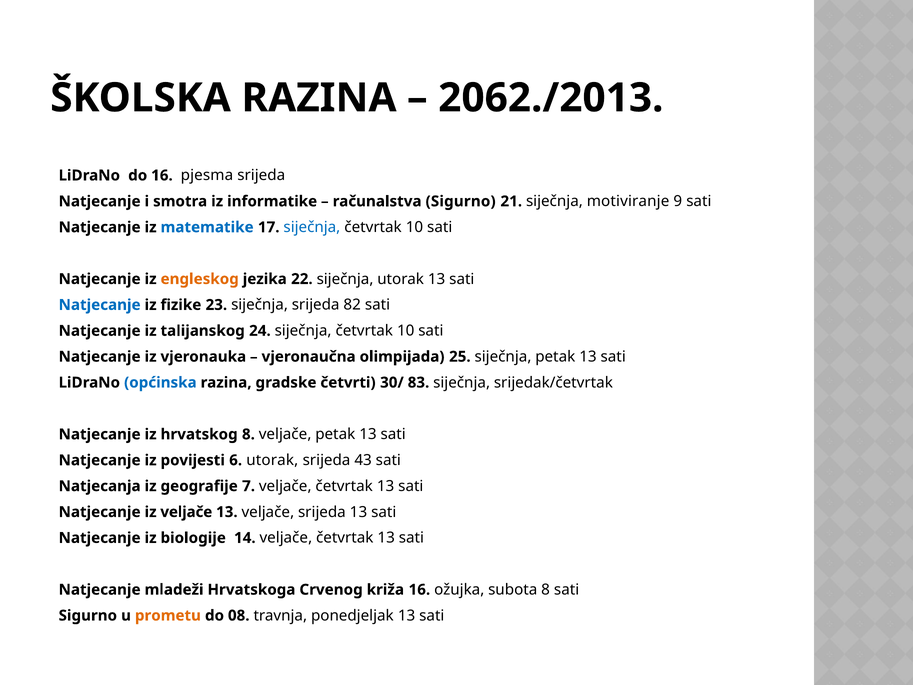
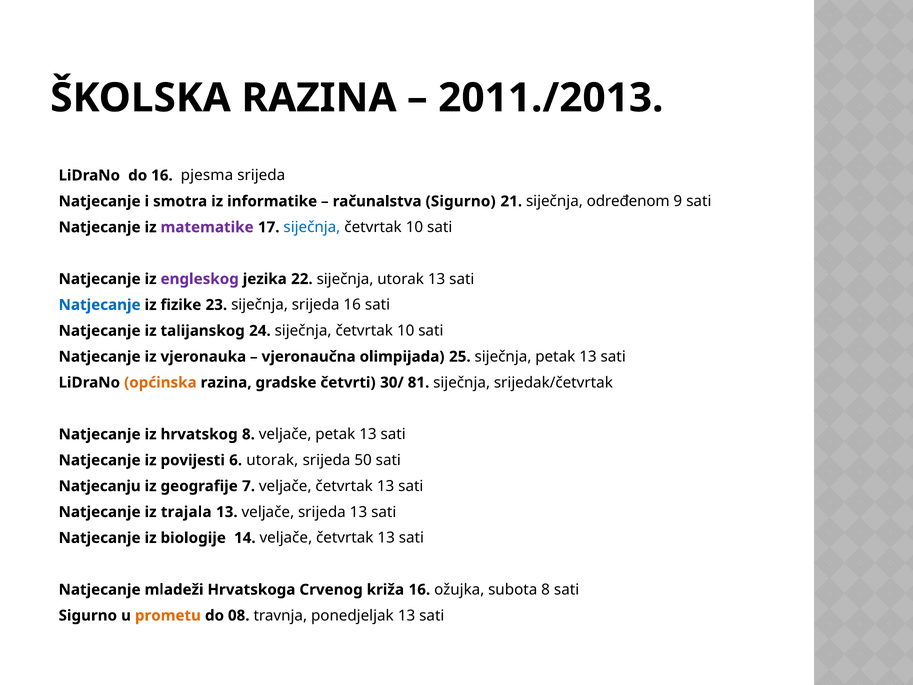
2062./2013: 2062./2013 -> 2011./2013 (551, 98)
motiviranje: motiviranje -> određenom (628, 201)
matematike colour: blue -> purple (207, 227)
engleskog colour: orange -> purple (200, 279)
srijeda 82: 82 -> 16 (352, 305)
općinska colour: blue -> orange (160, 382)
83: 83 -> 81 (419, 382)
43: 43 -> 50 (363, 460)
Natjecanja: Natjecanja -> Natjecanju (100, 486)
iz veljače: veljače -> trajala (186, 512)
